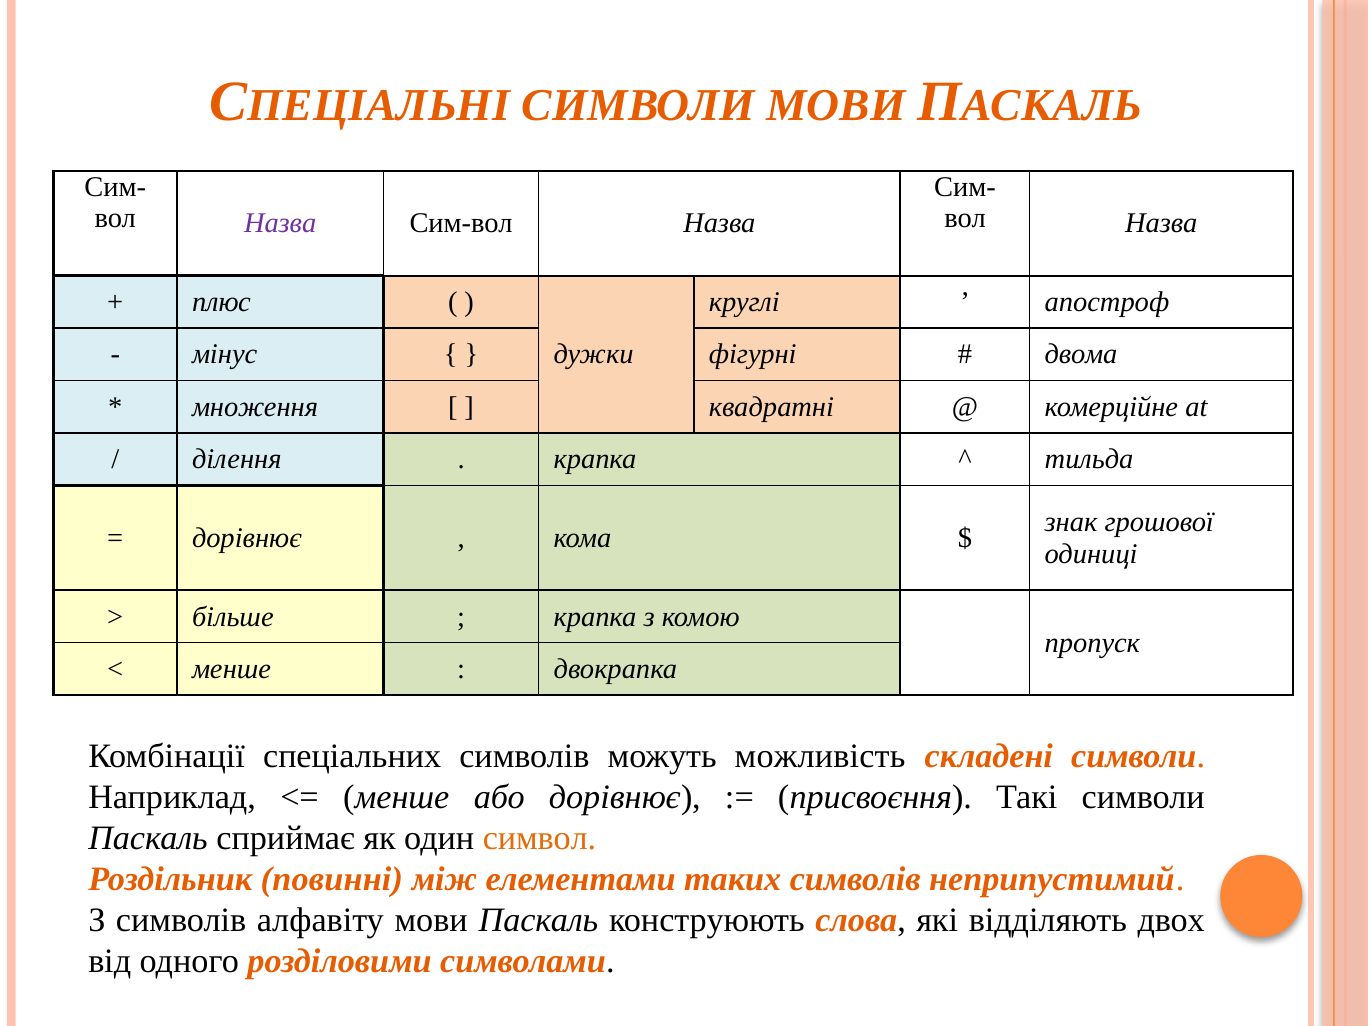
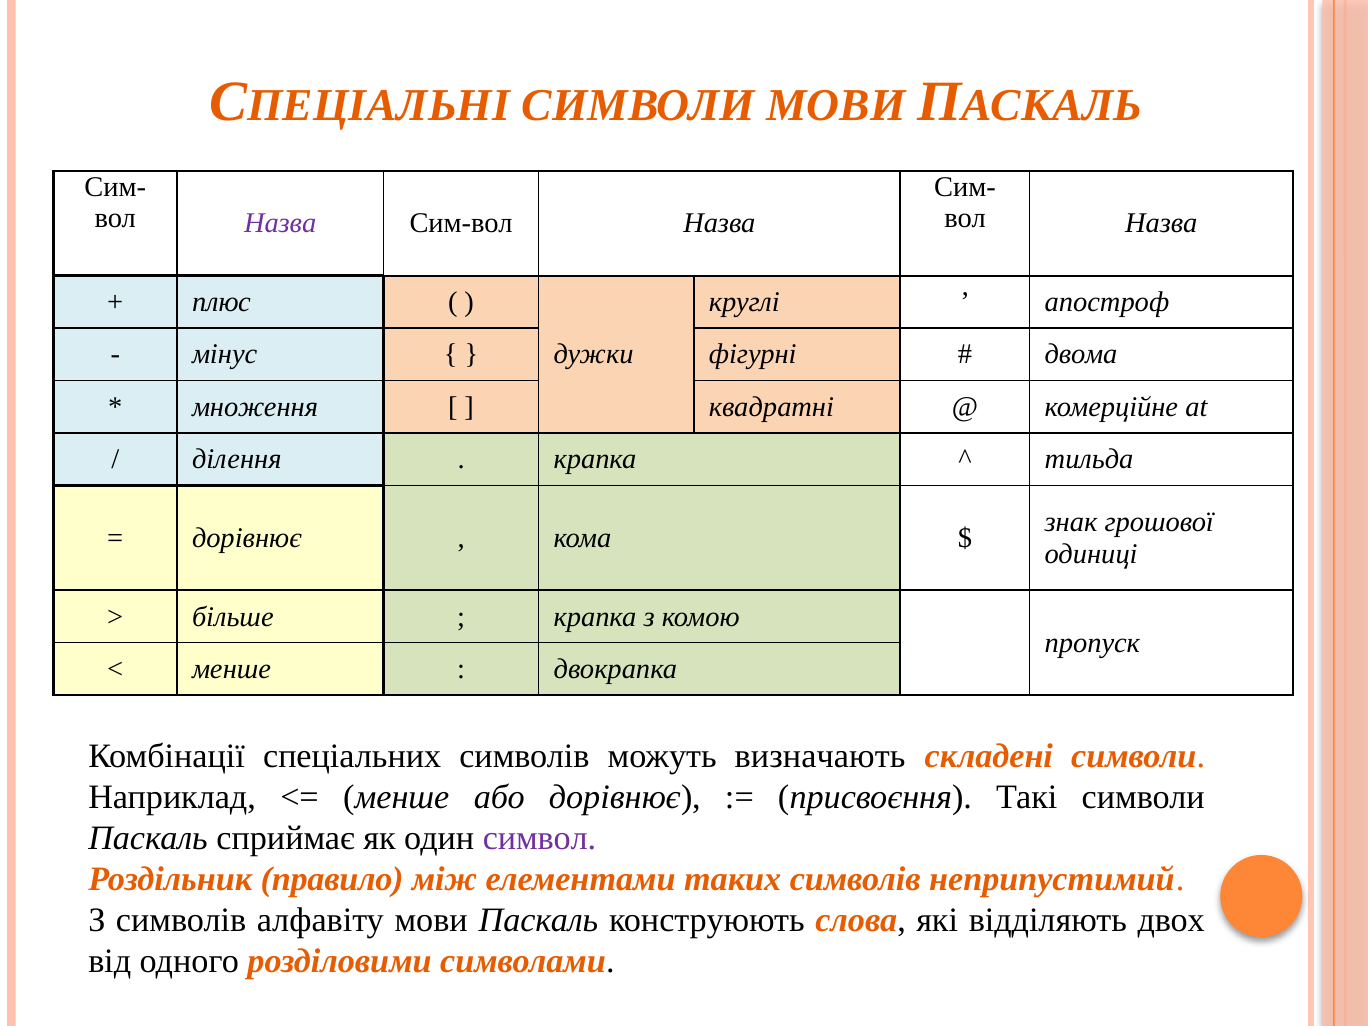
можливість: можливість -> визначають (820, 756)
символ colour: orange -> purple (540, 838)
повинні: повинні -> правило (332, 879)
